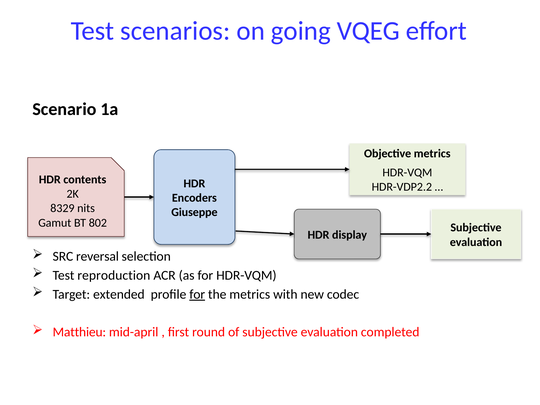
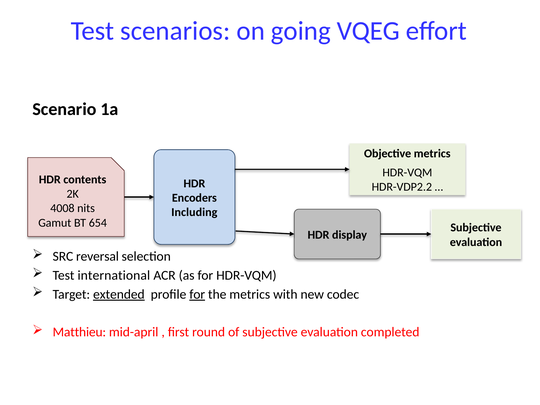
8329: 8329 -> 4008 (62, 208)
Giuseppe: Giuseppe -> Including (194, 212)
802: 802 -> 654 (98, 223)
reproduction: reproduction -> international (114, 275)
extended underline: none -> present (119, 294)
